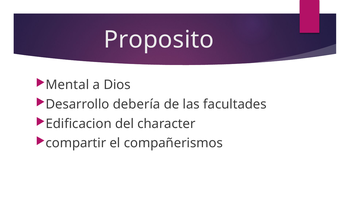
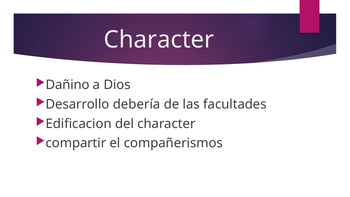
Proposito: Proposito -> Character (159, 40)
Mental: Mental -> Dañino (68, 85)
